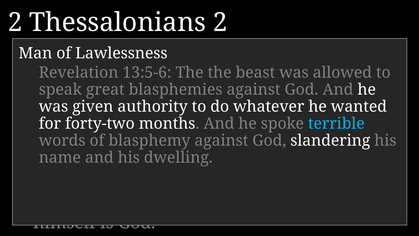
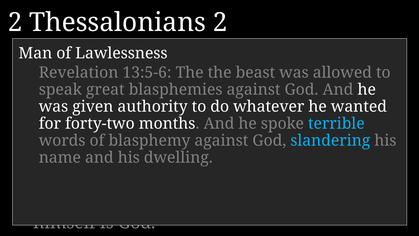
slandering colour: white -> light blue (330, 141)
